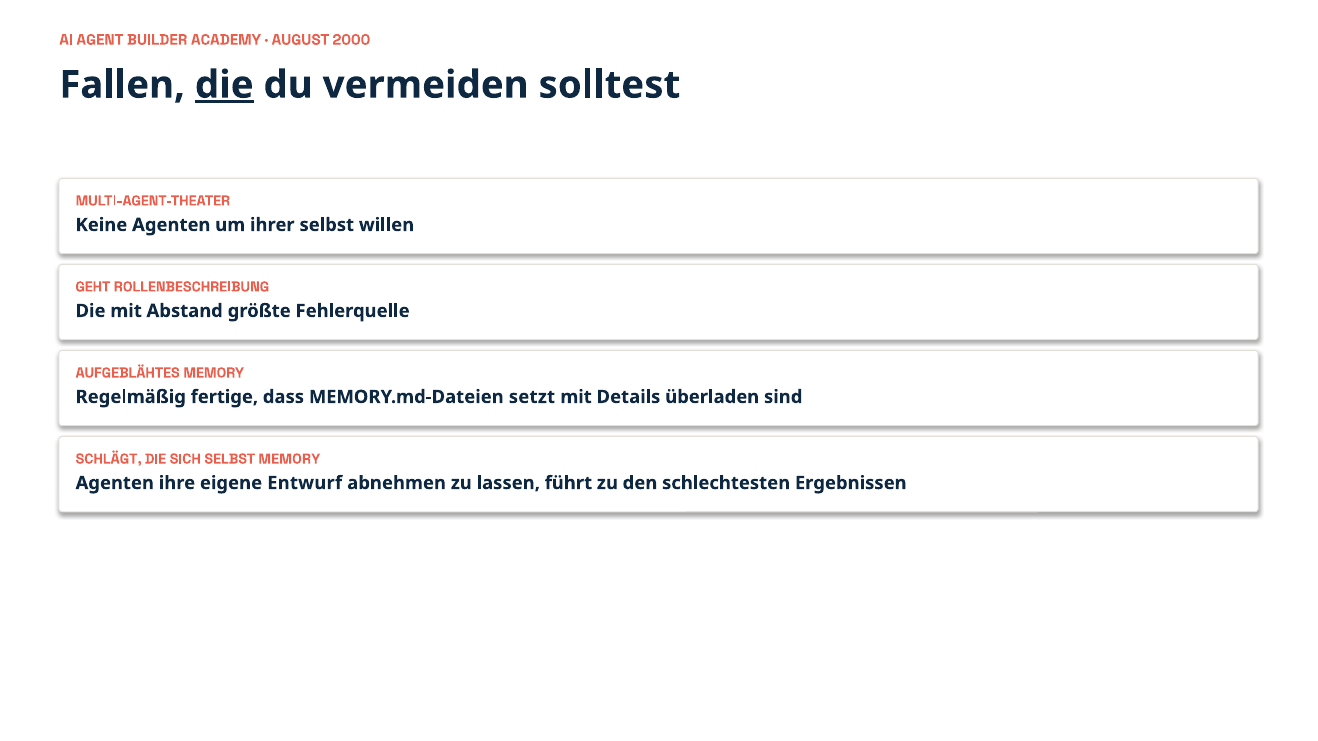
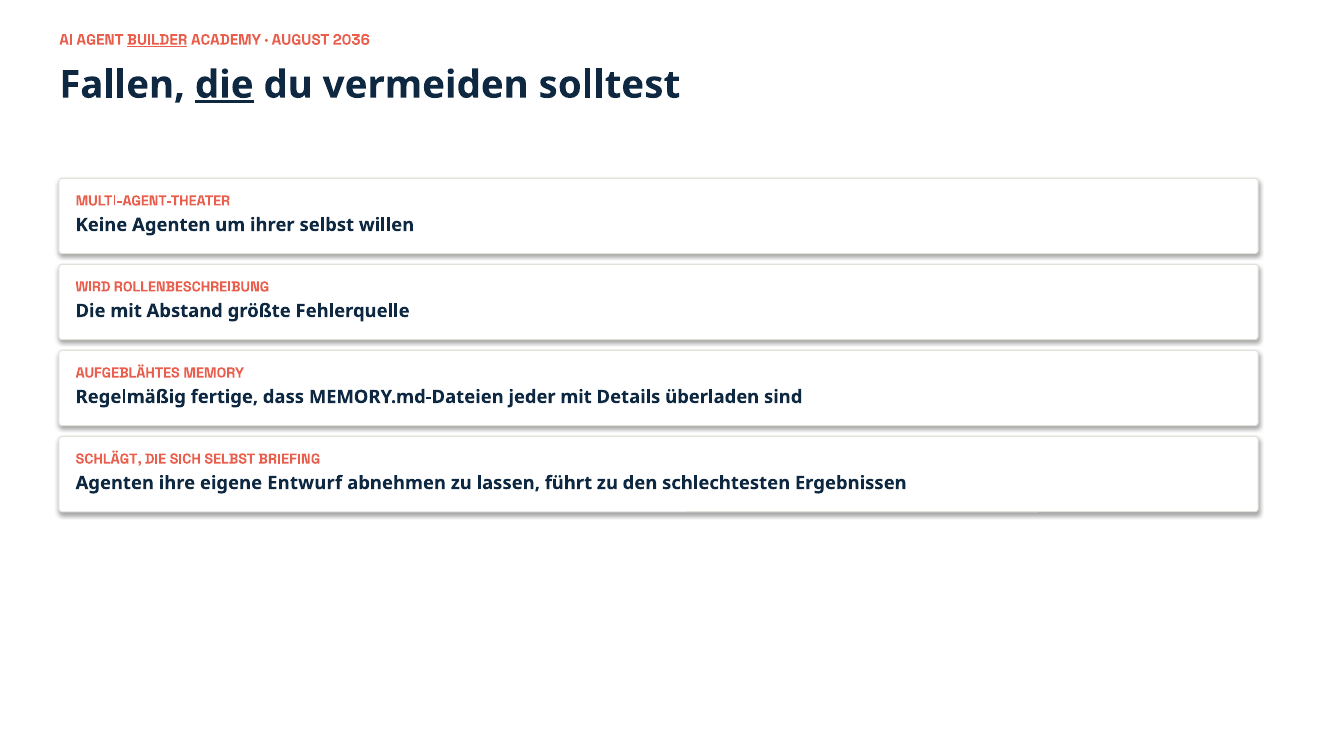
BUILDER underline: none -> present (157, 40)
2000: 2000 -> 2036 (351, 40)
GEHT: GEHT -> WIRD (93, 287)
setzt: setzt -> jeder (532, 397)
SELBST MEMORY: MEMORY -> BRIEFING (289, 459)
